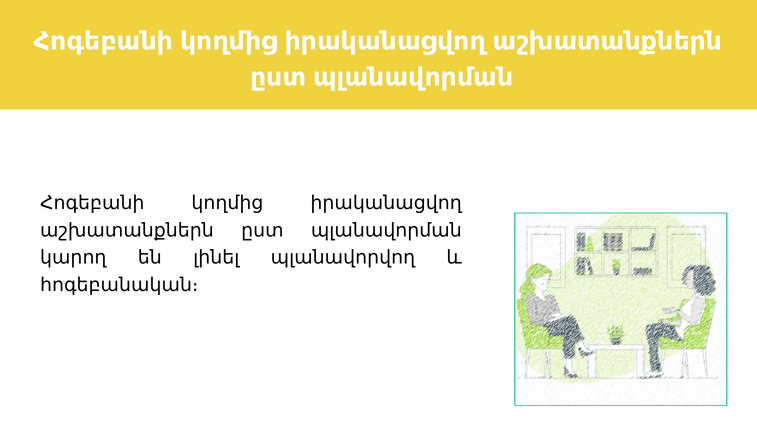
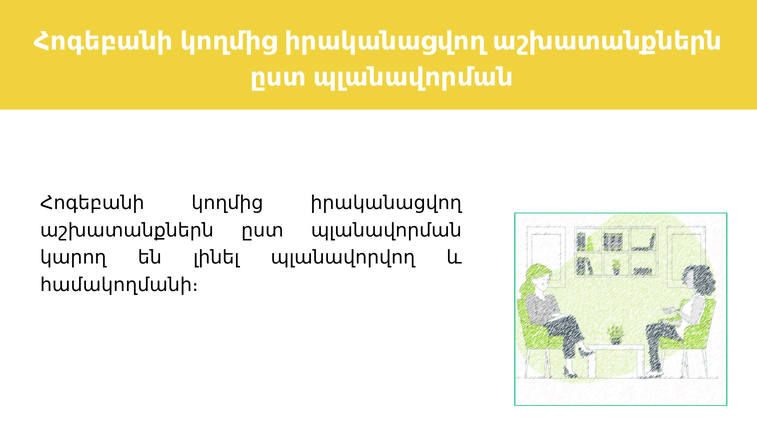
հոգեբանական։: հոգեբանական։ -> համակողմանի։ (119, 285)
